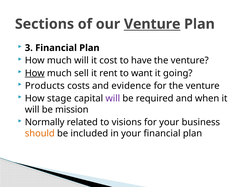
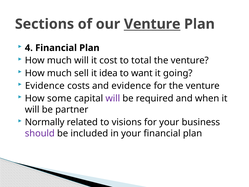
3: 3 -> 4 (29, 48)
have: have -> total (141, 60)
How underline: present -> none (35, 73)
rent: rent -> idea (108, 73)
Products: Products -> Evidence (45, 86)
stage: stage -> some (59, 98)
mission: mission -> partner (72, 109)
should colour: orange -> purple (40, 133)
